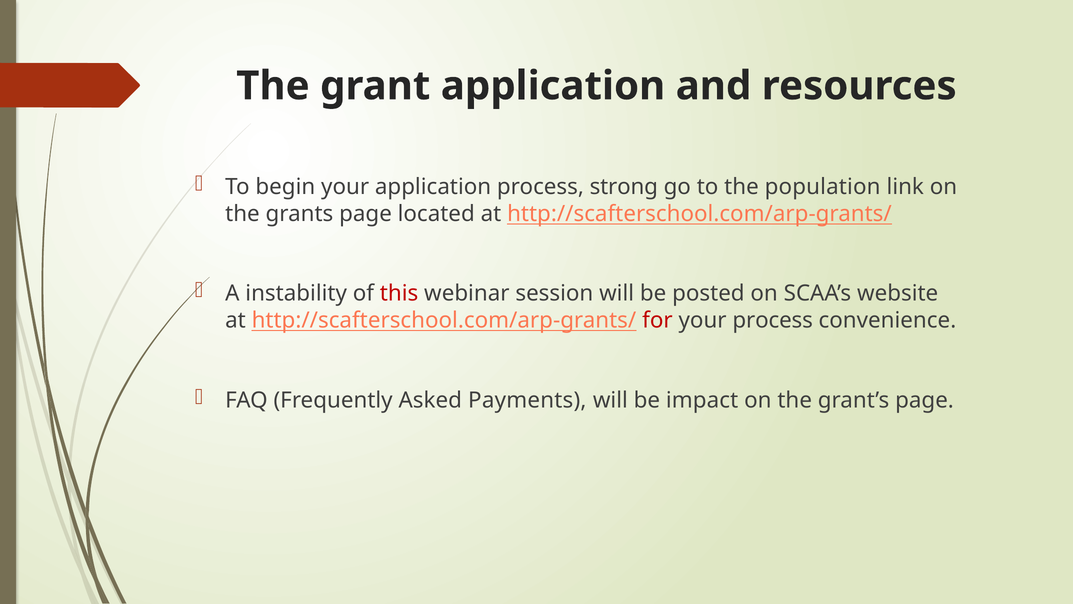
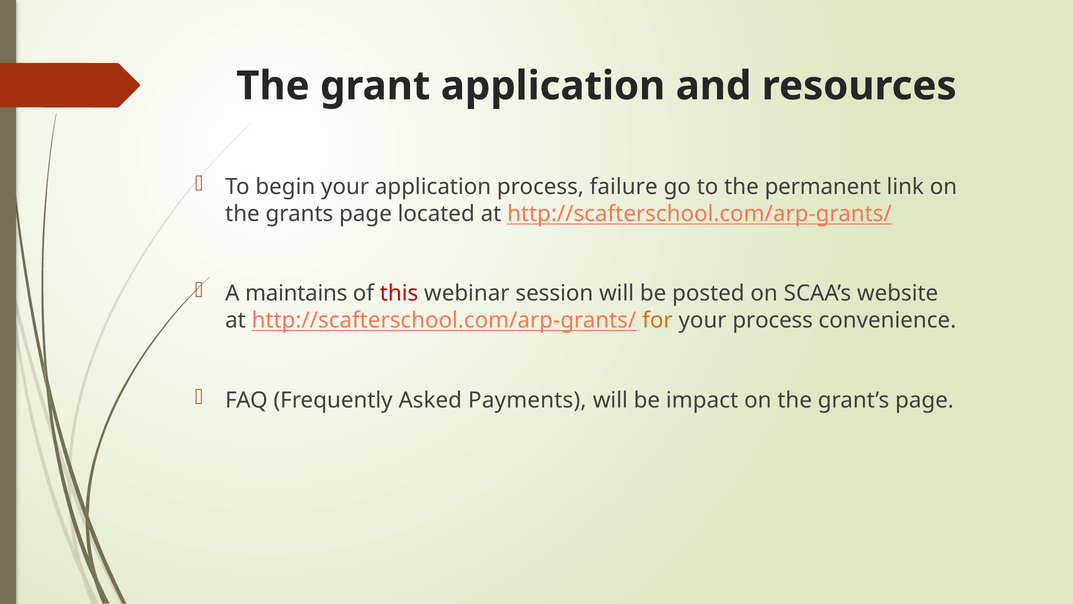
strong: strong -> failure (624, 187)
population: population -> permanent (823, 187)
instability: instability -> maintains (296, 293)
for colour: red -> orange (657, 320)
